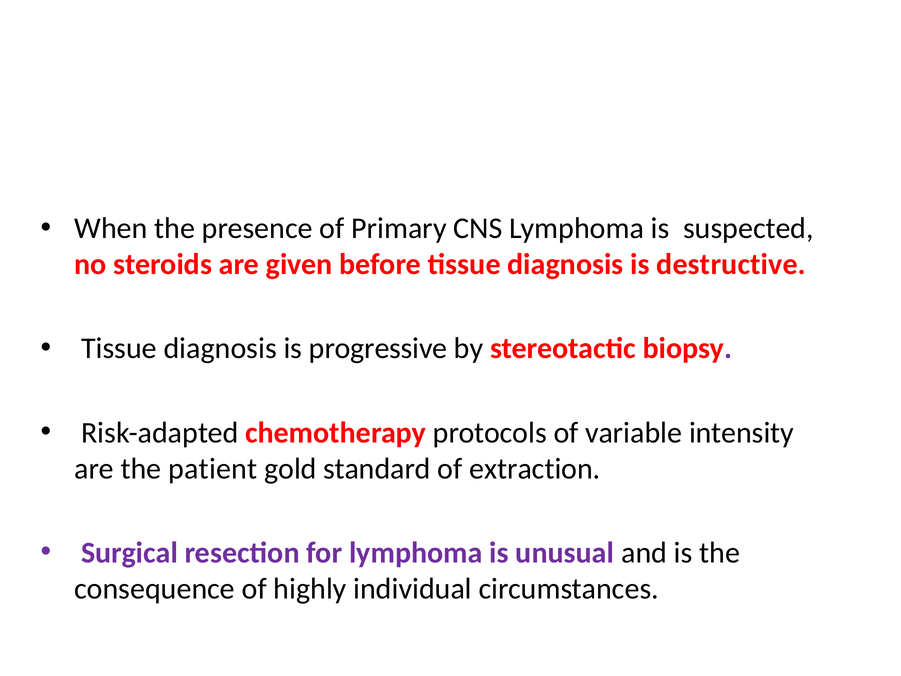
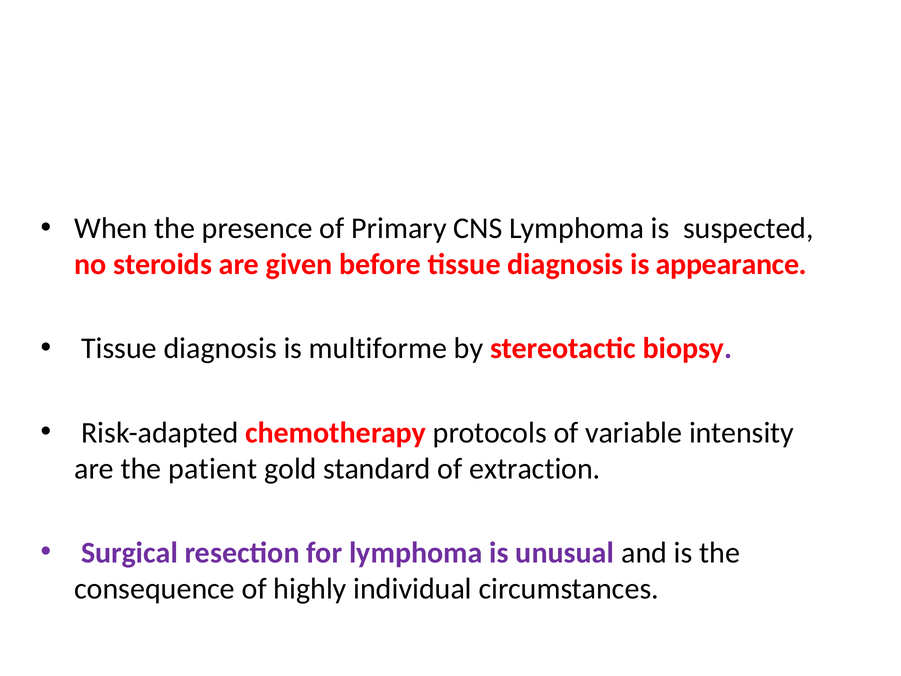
destructive: destructive -> appearance (731, 264)
progressive: progressive -> multiforme (378, 348)
